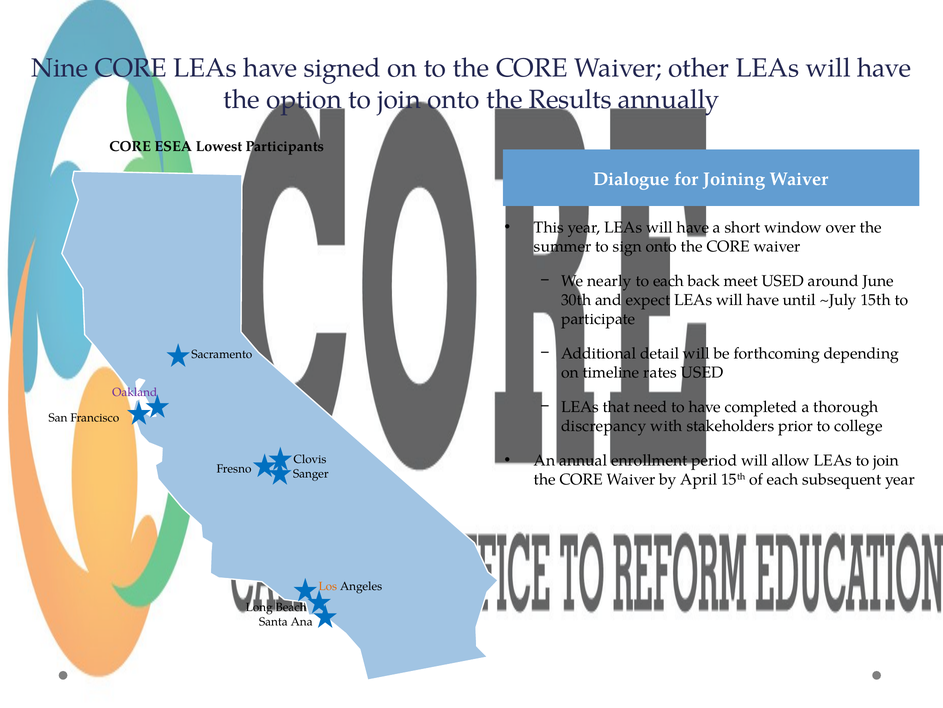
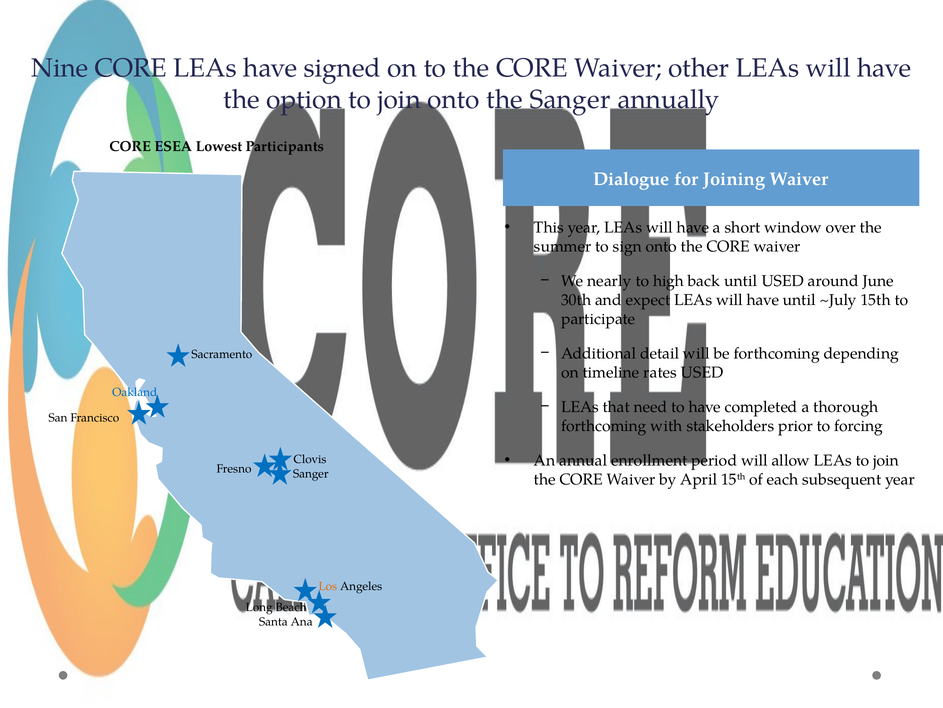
the Results: Results -> Sanger (570, 99)
to each: each -> high (669, 281)
back meet: meet -> until (741, 281)
Oakland colour: purple -> blue (135, 392)
discrepancy: discrepancy -> forthcoming (604, 425)
college: college -> forcing (859, 425)
